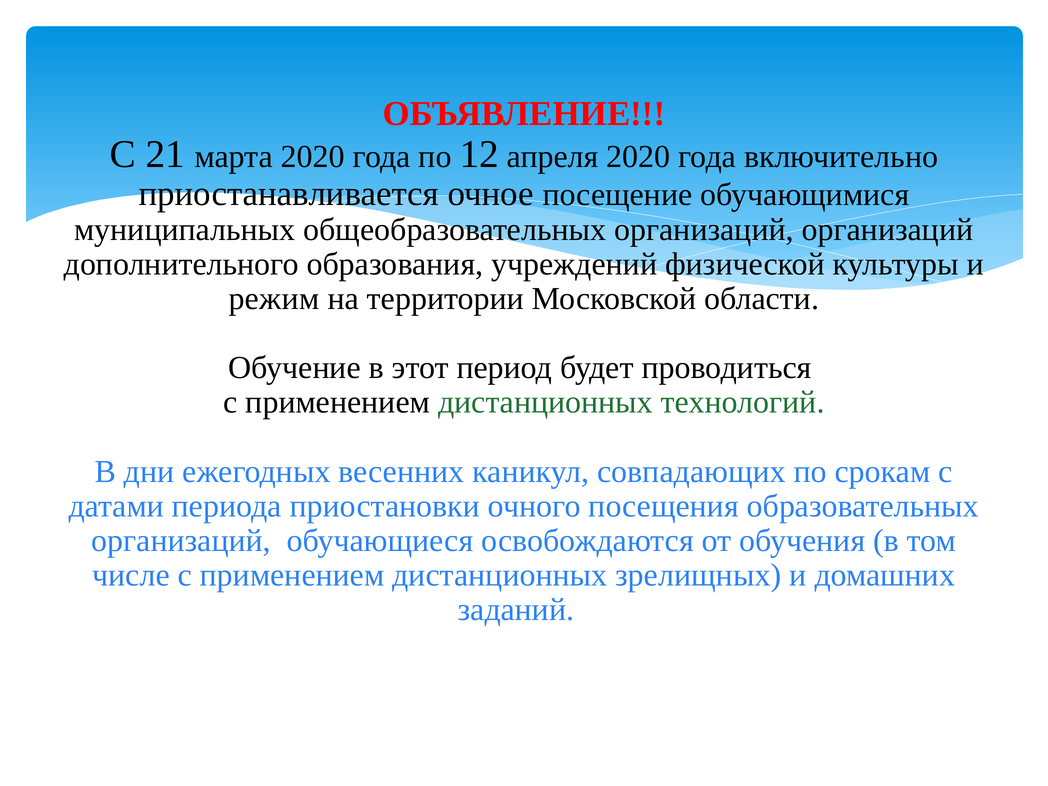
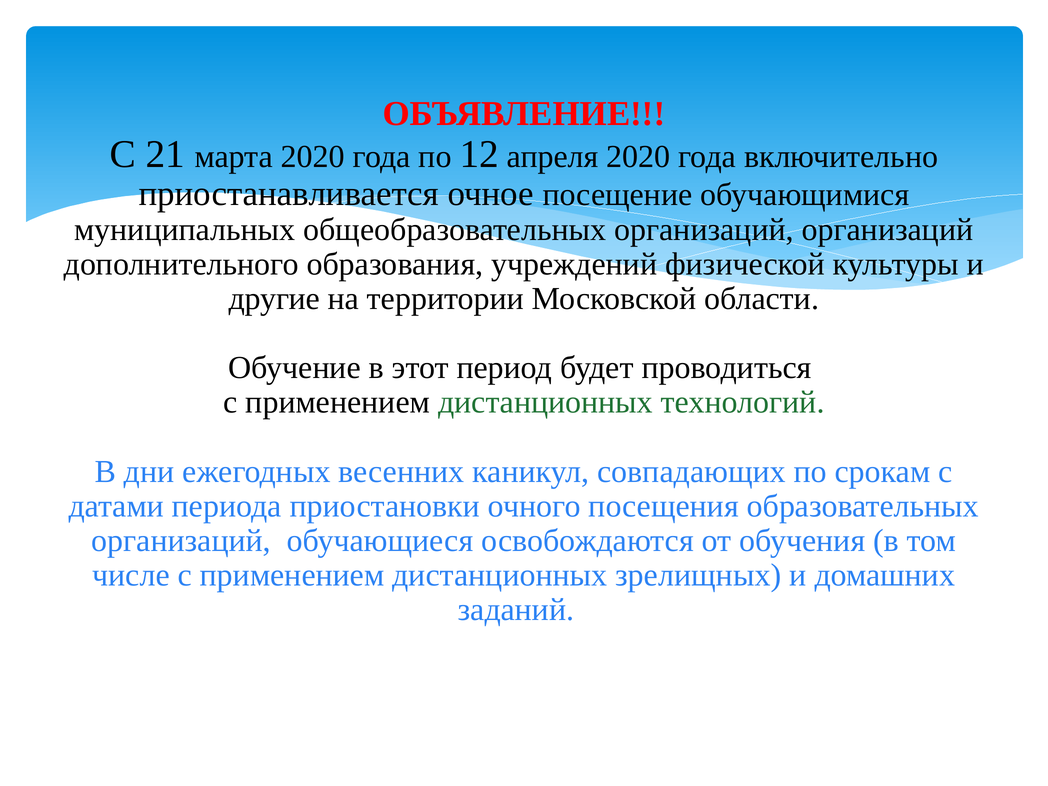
режим: режим -> другие (274, 299)
